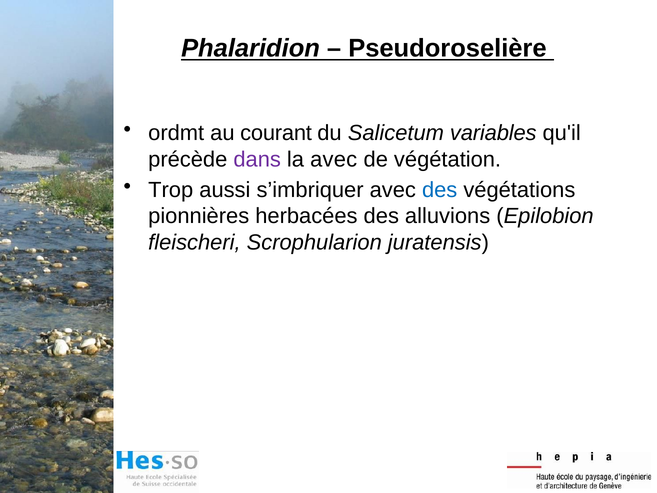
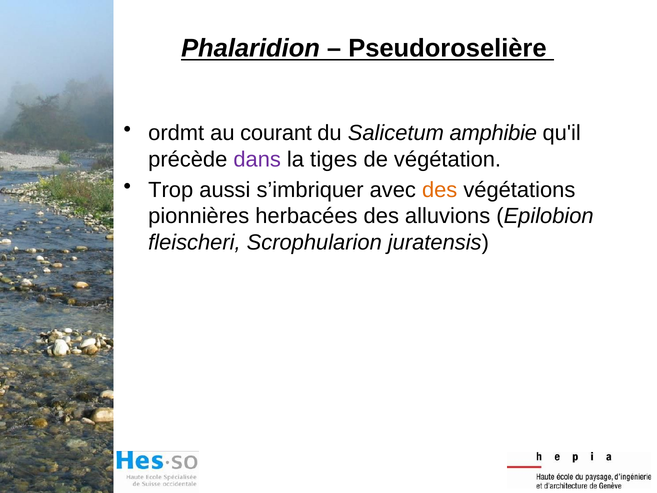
variables: variables -> amphibie (493, 133)
la avec: avec -> tiges (334, 159)
des colour: blue -> orange (440, 190)
